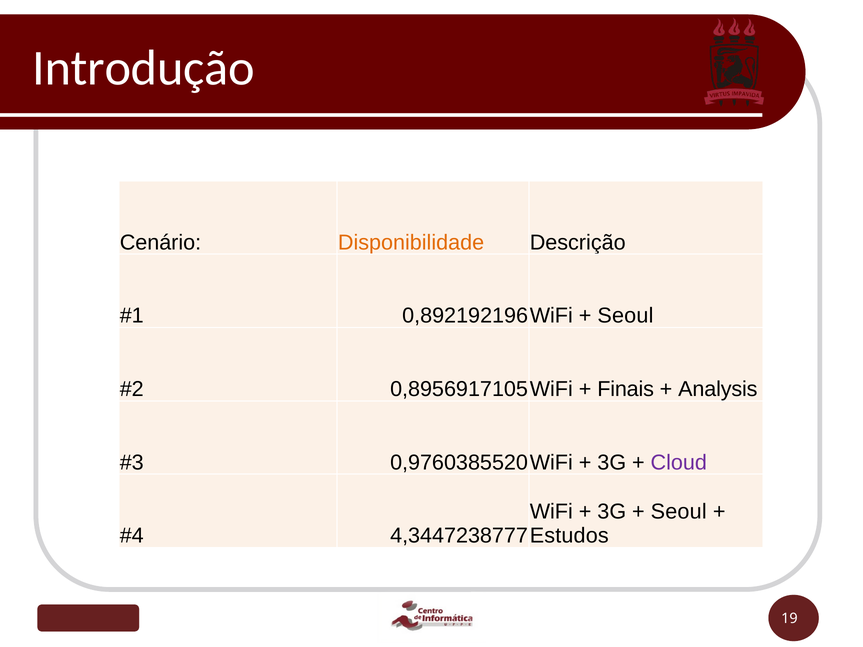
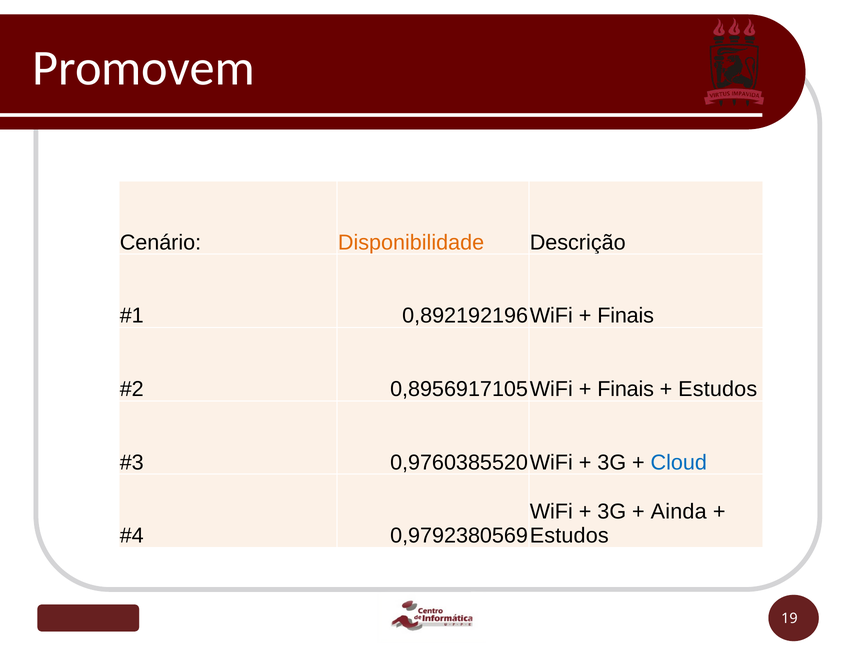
Introdução: Introdução -> Promovem (144, 68)
Seoul: Seoul -> Finais (626, 316)
Analysis: Analysis -> Estudos (718, 389)
Cloud colour: purple -> blue (679, 463)
Seoul: Seoul -> Ainda (679, 512)
4,3447238777: 4,3447238777 -> 0,9792380569 (459, 536)
